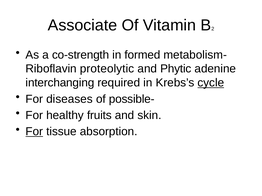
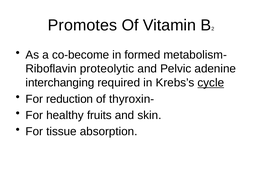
Associate: Associate -> Promotes (82, 25)
co-strength: co-strength -> co-become (81, 55)
Phytic: Phytic -> Pelvic (176, 69)
diseases: diseases -> reduction (70, 99)
possible-: possible- -> thyroxin- (132, 99)
For underline: present -> none (34, 132)
